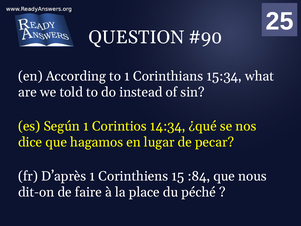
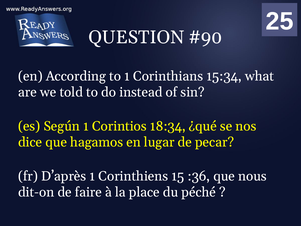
14:34: 14:34 -> 18:34 (168, 126)
:84: :84 -> :36 (199, 176)
